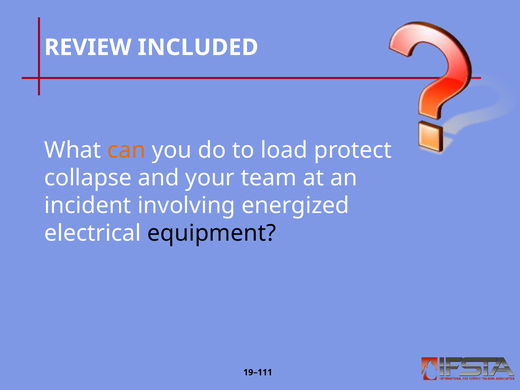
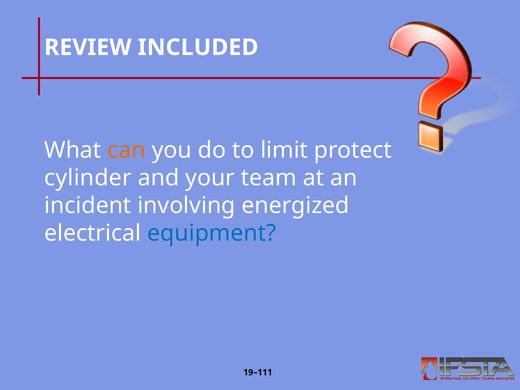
load: load -> limit (284, 150)
collapse: collapse -> cylinder (88, 178)
equipment colour: black -> blue (212, 233)
